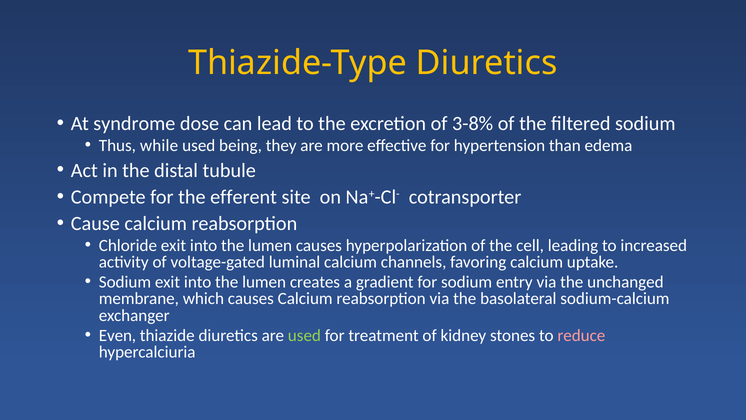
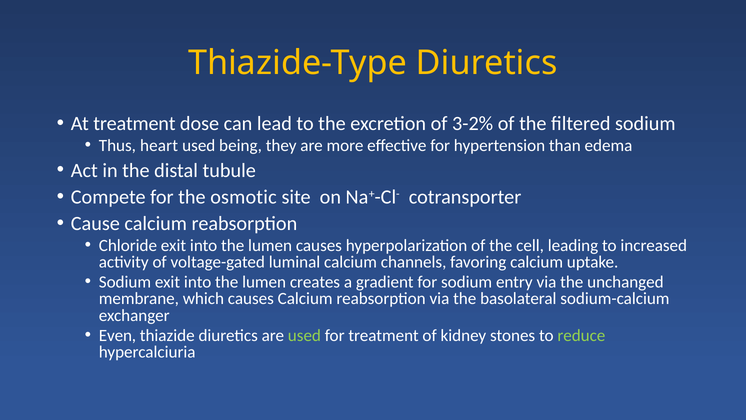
At syndrome: syndrome -> treatment (134, 124)
3-8%: 3-8% -> 3-2% (473, 124)
while: while -> heart (159, 145)
efferent: efferent -> osmotic (243, 197)
reduce colour: pink -> light green (581, 335)
